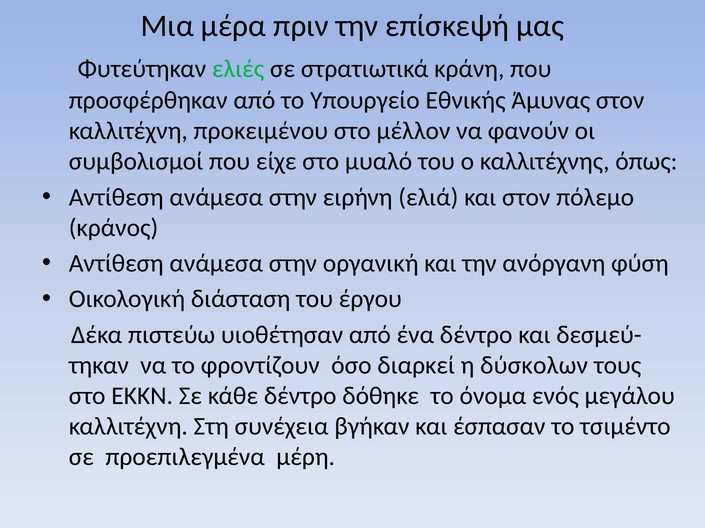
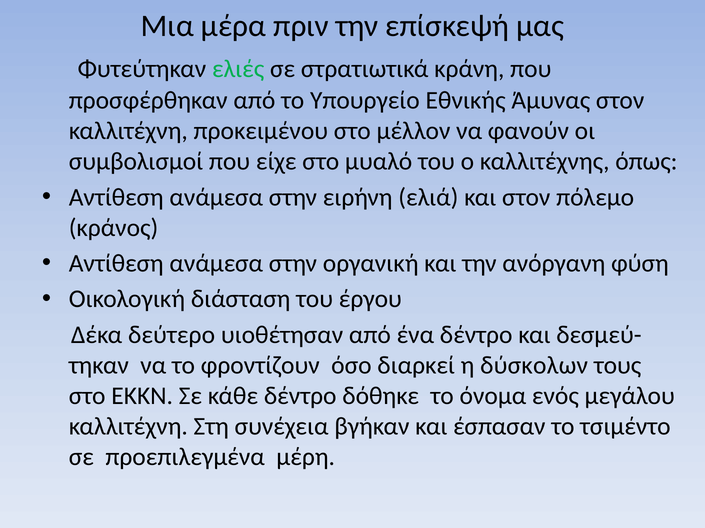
πιστεύω: πιστεύω -> δεύτερο (172, 335)
